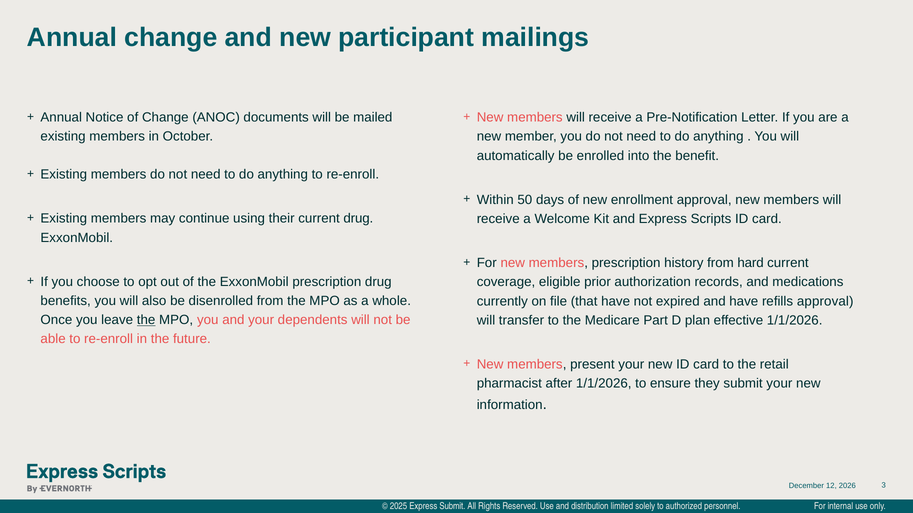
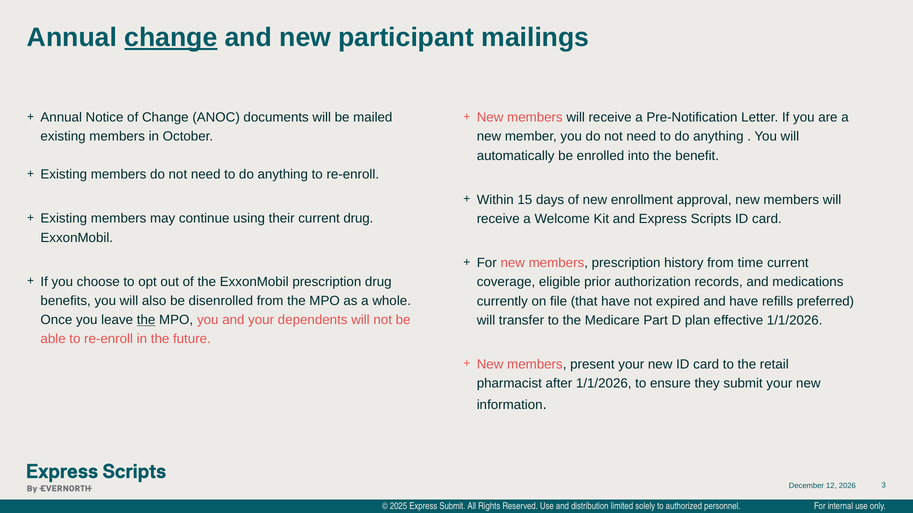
change underline: none -> present (171, 38)
50: 50 -> 15 (525, 200)
hard: hard -> time (750, 263)
refills approval: approval -> preferred (825, 301)
